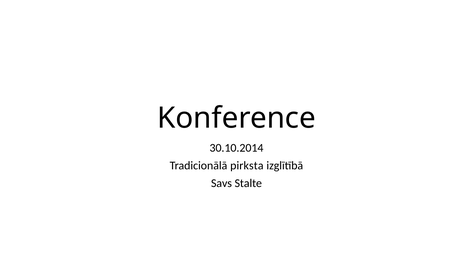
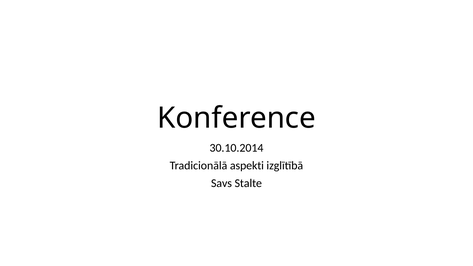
pirksta: pirksta -> aspekti (247, 166)
